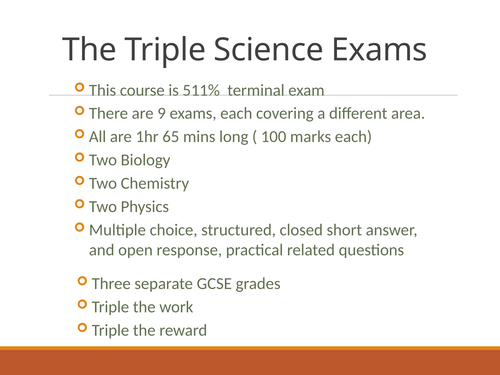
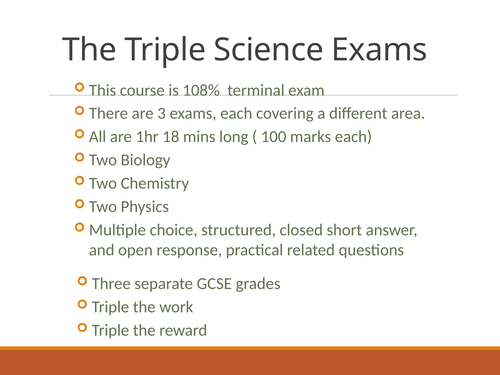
511%: 511% -> 108% (201, 90)
9: 9 -> 3 (162, 113)
65: 65 -> 18 (171, 137)
